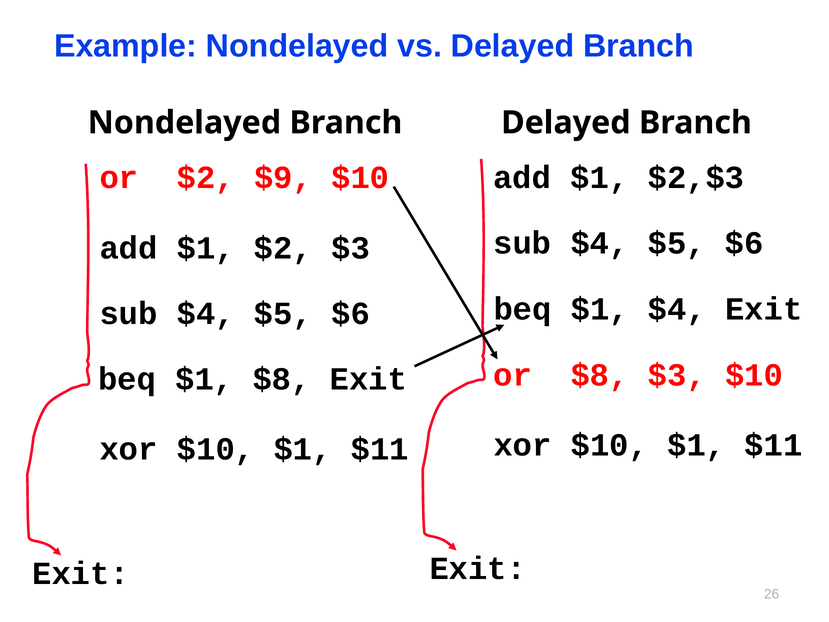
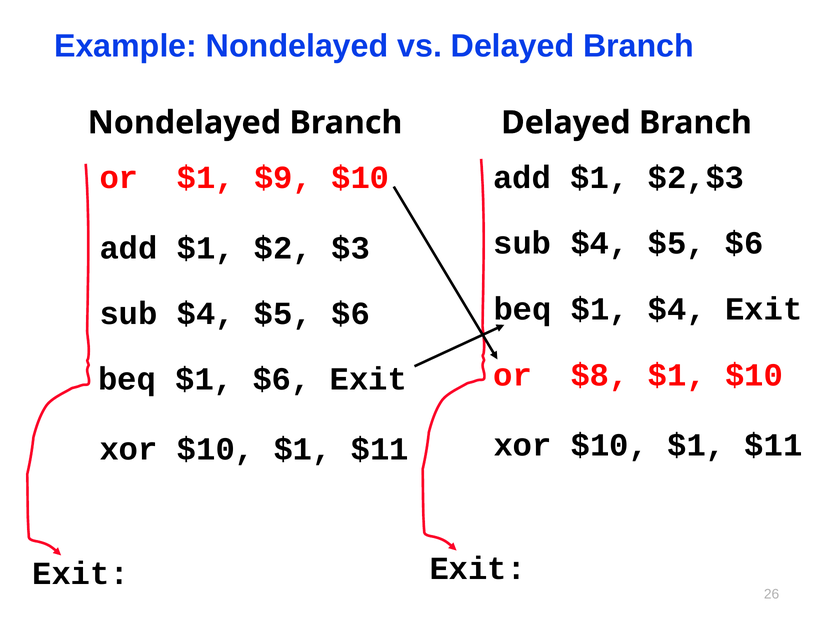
or $2: $2 -> $1 (206, 178)
$8 $3: $3 -> $1 (677, 375)
$1 $8: $8 -> $6 (282, 379)
